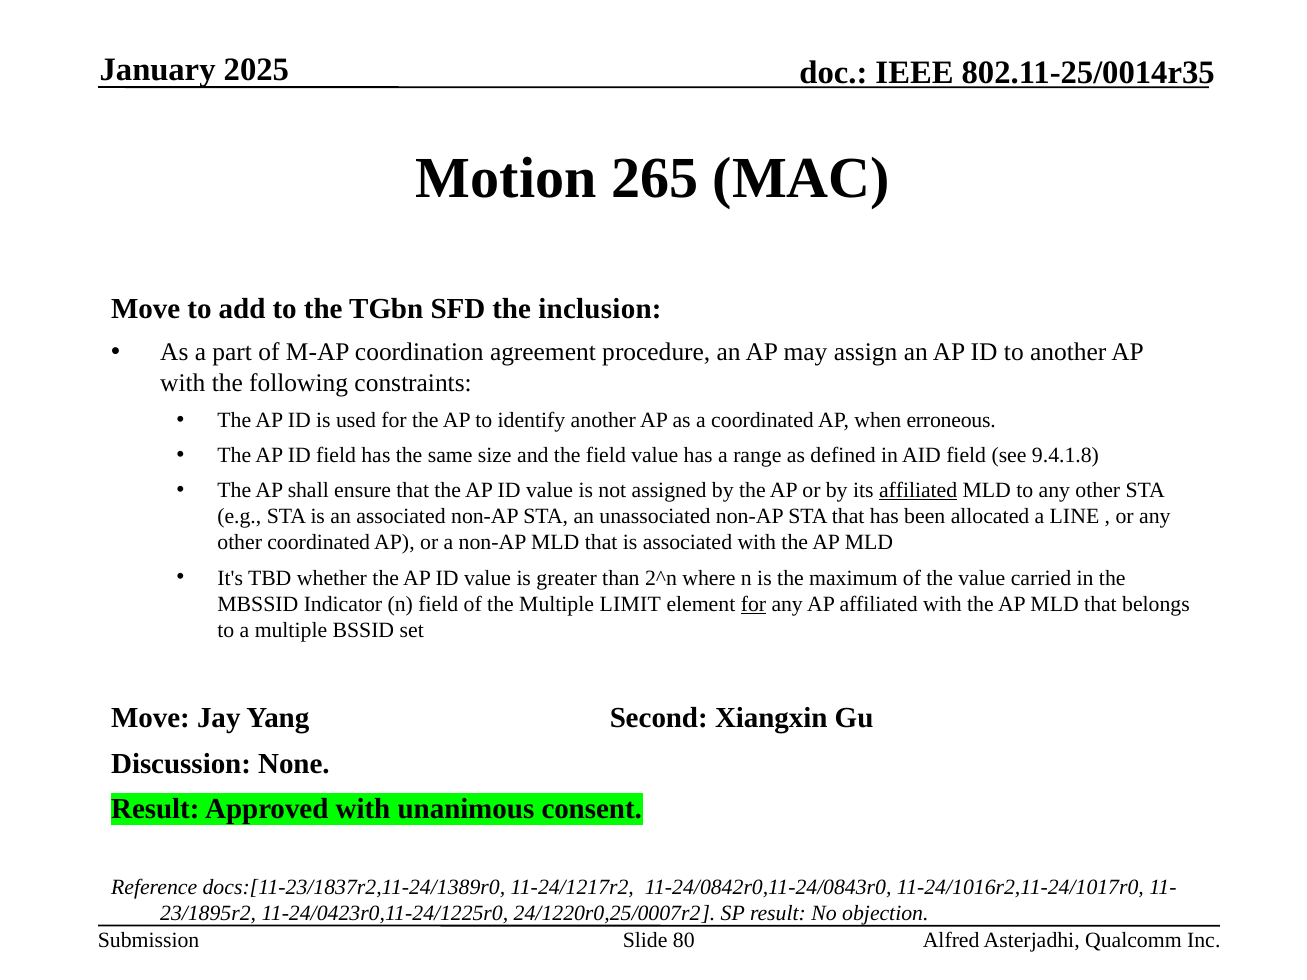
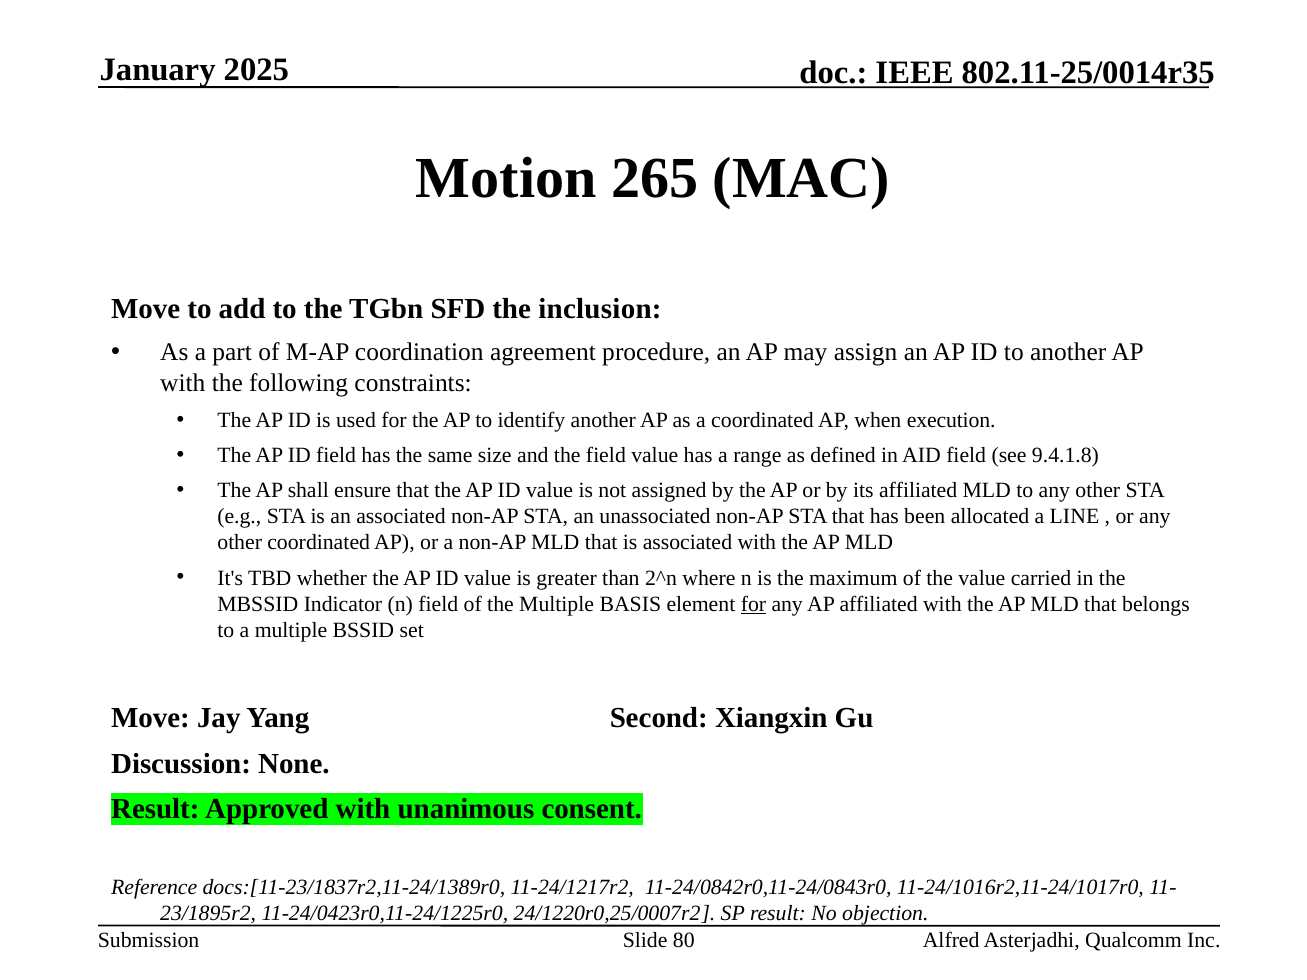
erroneous: erroneous -> execution (951, 420)
affiliated underline: present -> none (918, 491)
LIMIT: LIMIT -> BASIS (630, 604)
